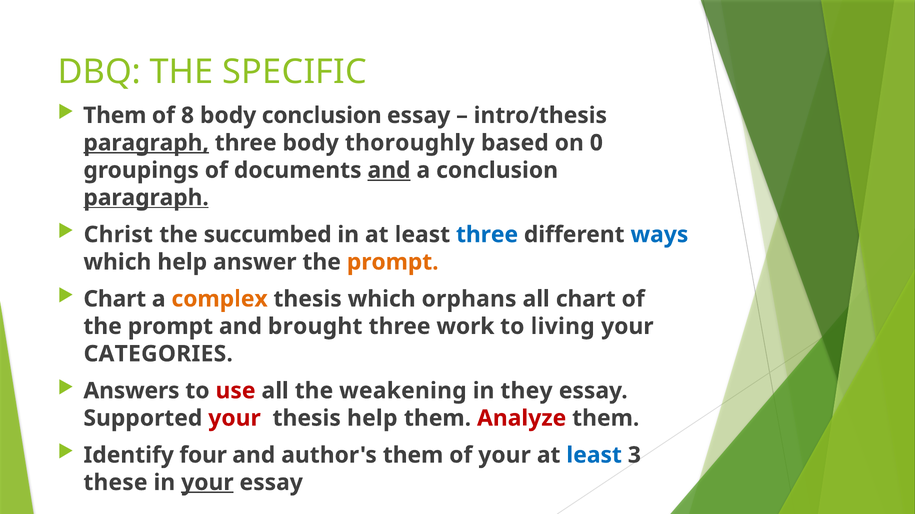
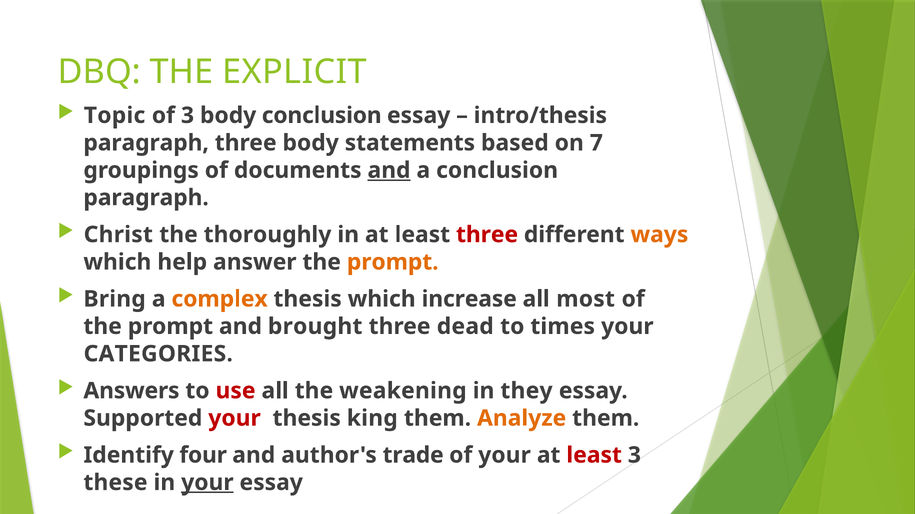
SPECIFIC: SPECIFIC -> EXPLICIT (295, 72)
Them: Them -> Topic (115, 116)
of 8: 8 -> 3 (188, 116)
paragraph underline: present -> none (146, 143)
thoroughly: thoroughly -> statements (410, 143)
0: 0 -> 7 (596, 143)
paragraph underline: present -> none (146, 198)
succumbed: succumbed -> thoroughly (268, 235)
three colour: blue -> red (487, 235)
ways colour: blue -> orange (659, 235)
Chart: Chart -> Bring (115, 299)
orphans: orphans -> increase (469, 299)
all chart: chart -> most (586, 299)
work: work -> dead (465, 327)
living: living -> times (563, 327)
thesis help: help -> king (372, 419)
Analyze colour: red -> orange (522, 419)
author's them: them -> trade (413, 456)
least colour: blue -> red (594, 456)
